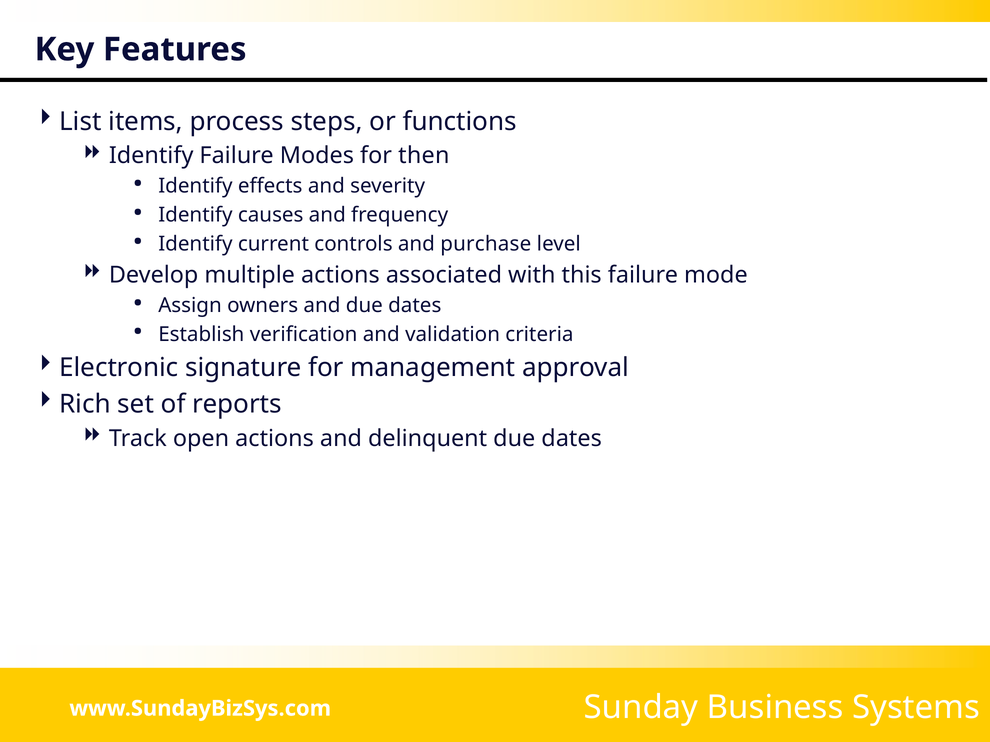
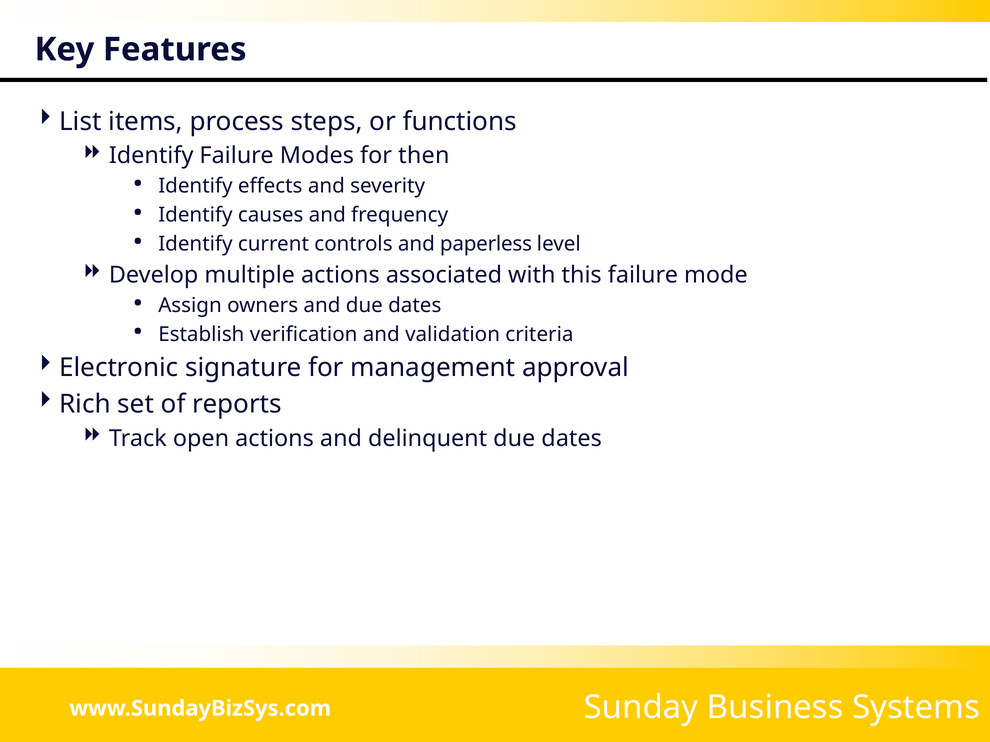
purchase: purchase -> paperless (486, 244)
